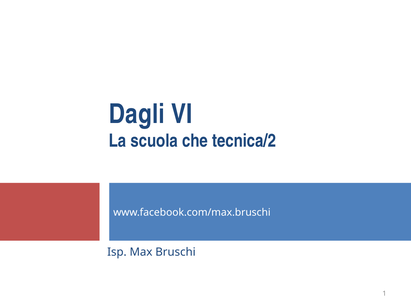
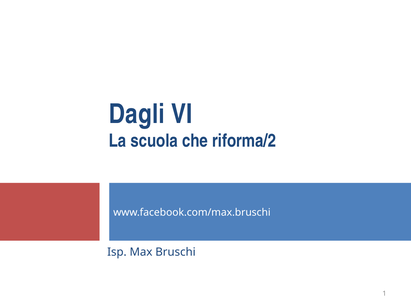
tecnica/2: tecnica/2 -> riforma/2 (244, 141)
